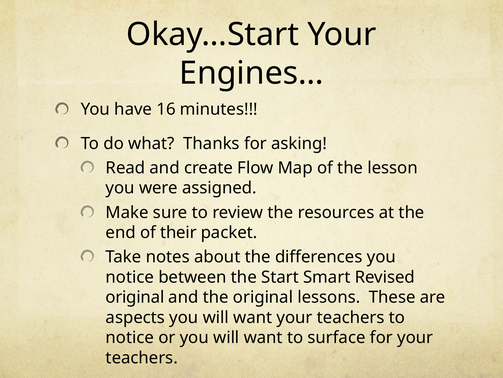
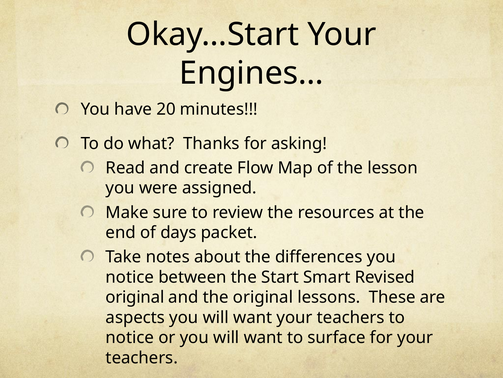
16: 16 -> 20 (166, 109)
their: their -> days (178, 232)
